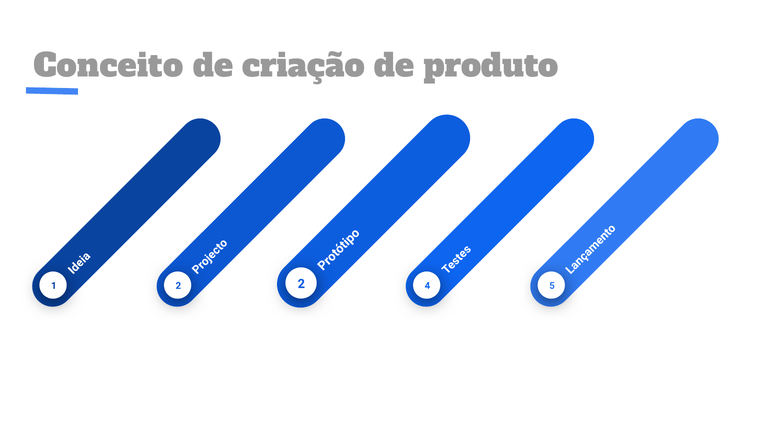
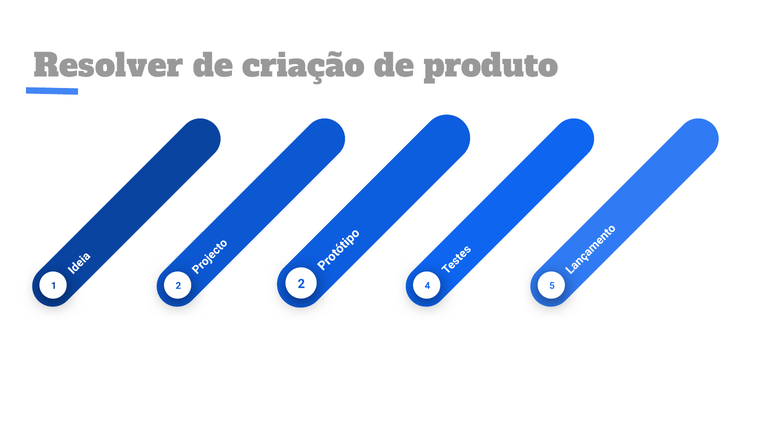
Conceito: Conceito -> Resolver (108, 66)
